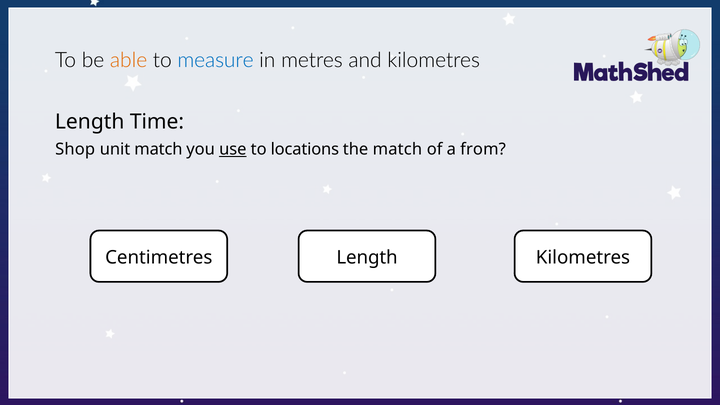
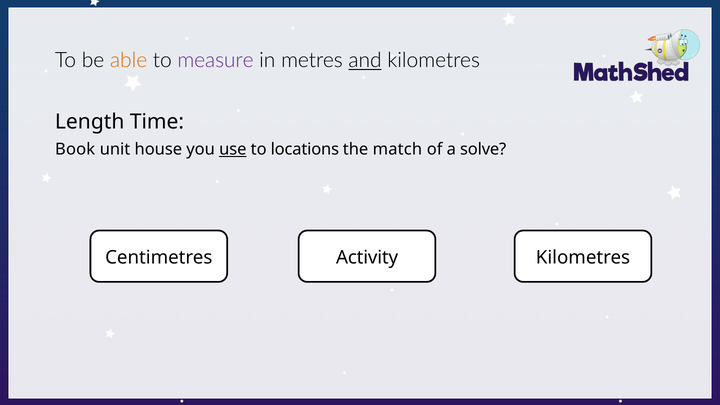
measure colour: blue -> purple (216, 61)
and underline: none -> present (365, 61)
Shop: Shop -> Book (75, 149)
unit match: match -> house (158, 149)
from: from -> solve (483, 149)
Centimetres Length: Length -> Activity (367, 257)
